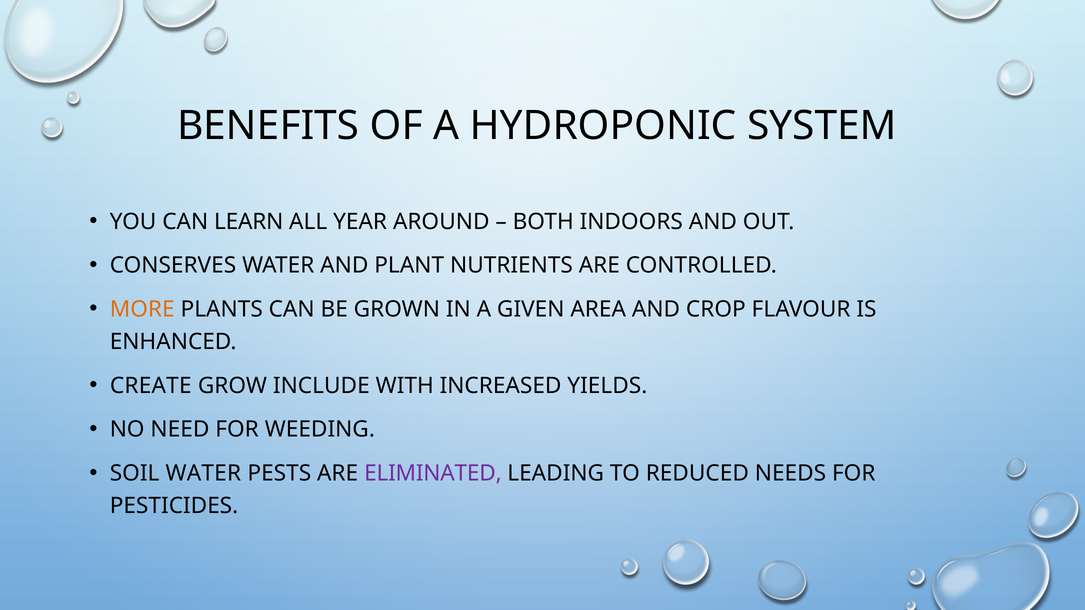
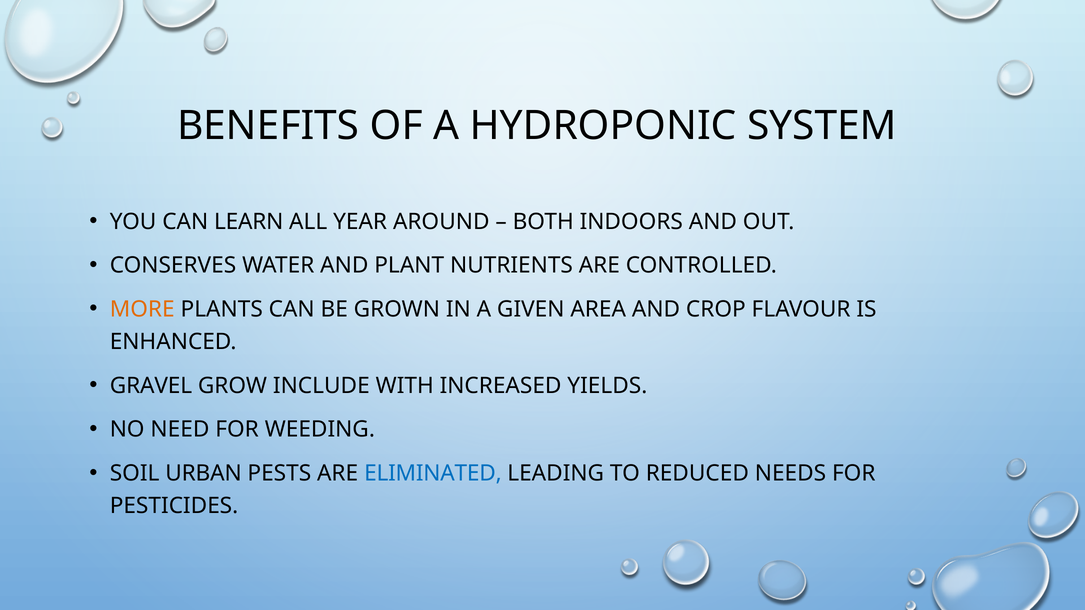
CREATE: CREATE -> GRAVEL (151, 386)
SOIL WATER: WATER -> URBAN (203, 474)
ELIMINATED colour: purple -> blue (433, 474)
